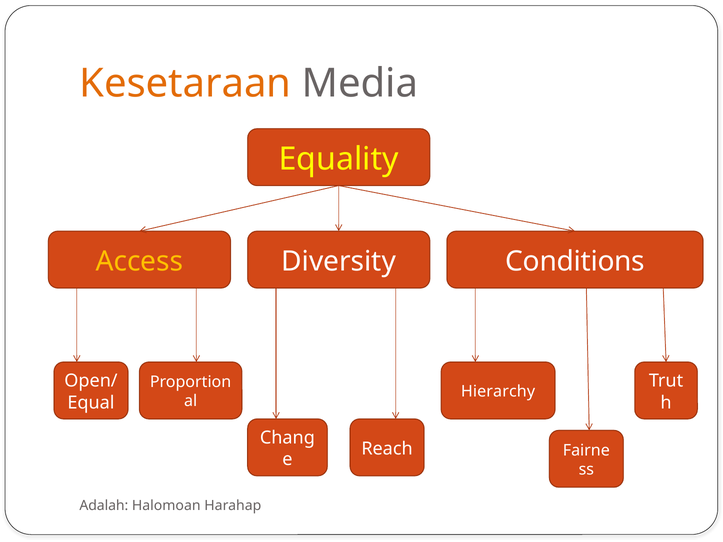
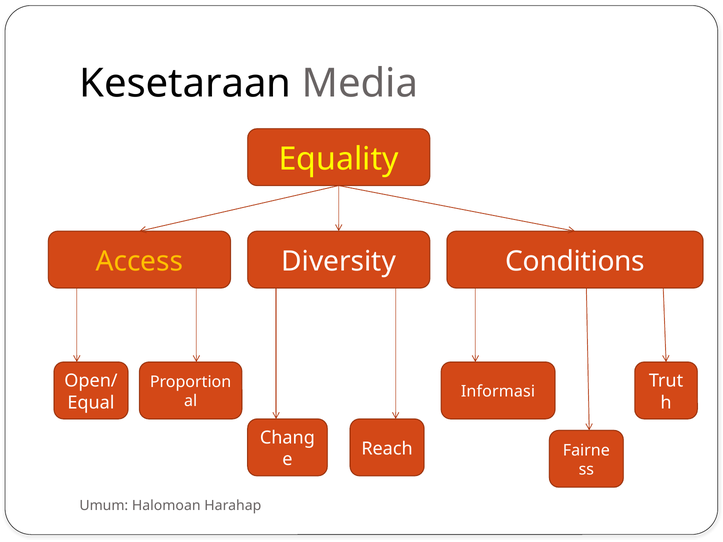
Kesetaraan colour: orange -> black (185, 84)
Hierarchy: Hierarchy -> Informasi (498, 392)
Adalah: Adalah -> Umum (104, 506)
